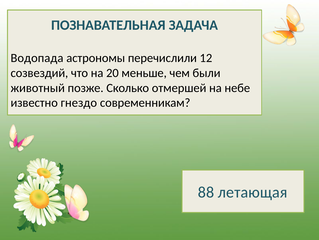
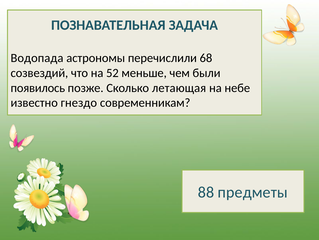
12: 12 -> 68 (206, 58)
20: 20 -> 52 (112, 73)
животный: животный -> появилось (38, 88)
отмершей: отмершей -> летающая (179, 88)
летающая: летающая -> предметы (253, 192)
